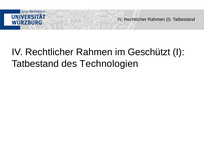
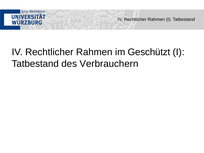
Technologien: Technologien -> Verbrauchern (109, 64)
